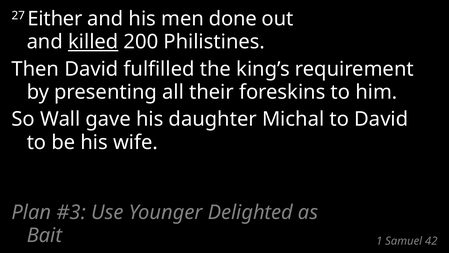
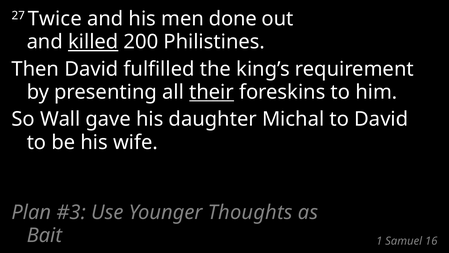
Either: Either -> Twice (55, 19)
their underline: none -> present (212, 92)
Delighted: Delighted -> Thoughts (250, 212)
42: 42 -> 16 (431, 241)
